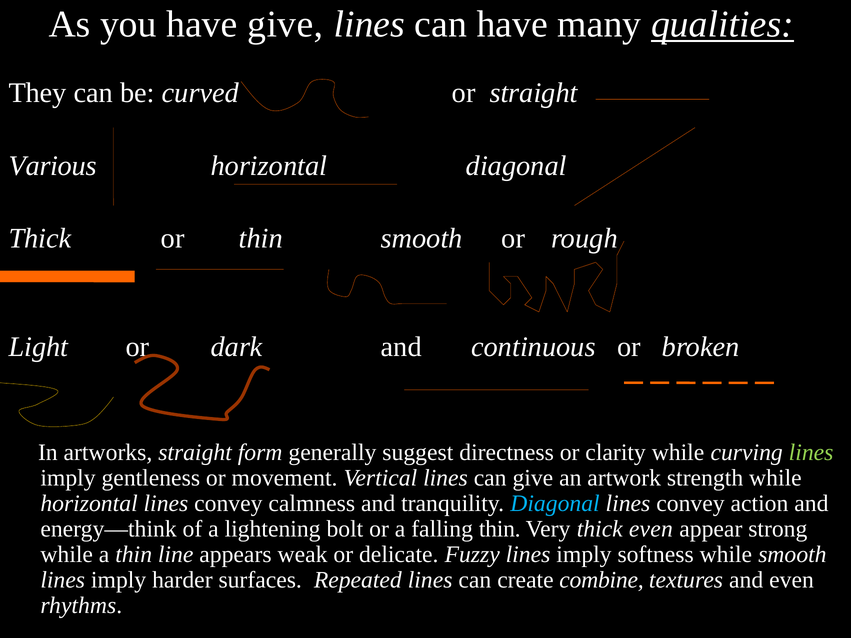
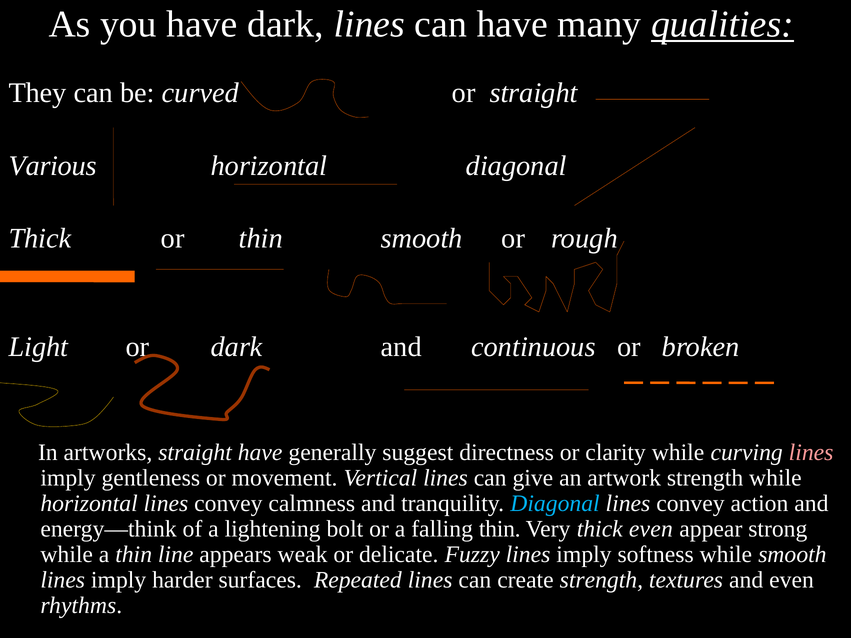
have give: give -> dark (286, 24)
straight form: form -> have (260, 453)
lines colour: light green -> pink (811, 453)
create combine: combine -> strength (601, 580)
